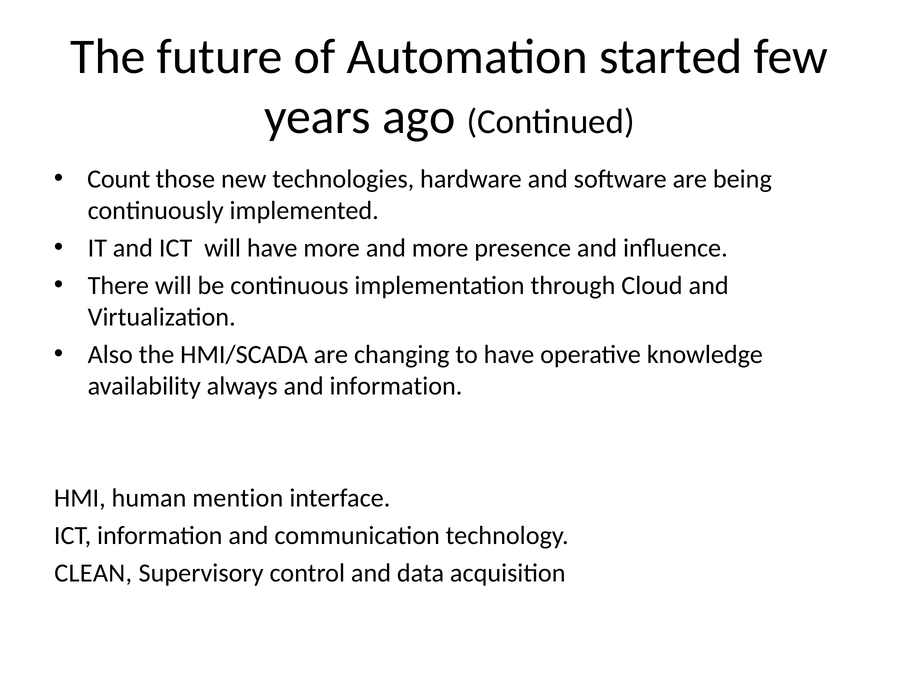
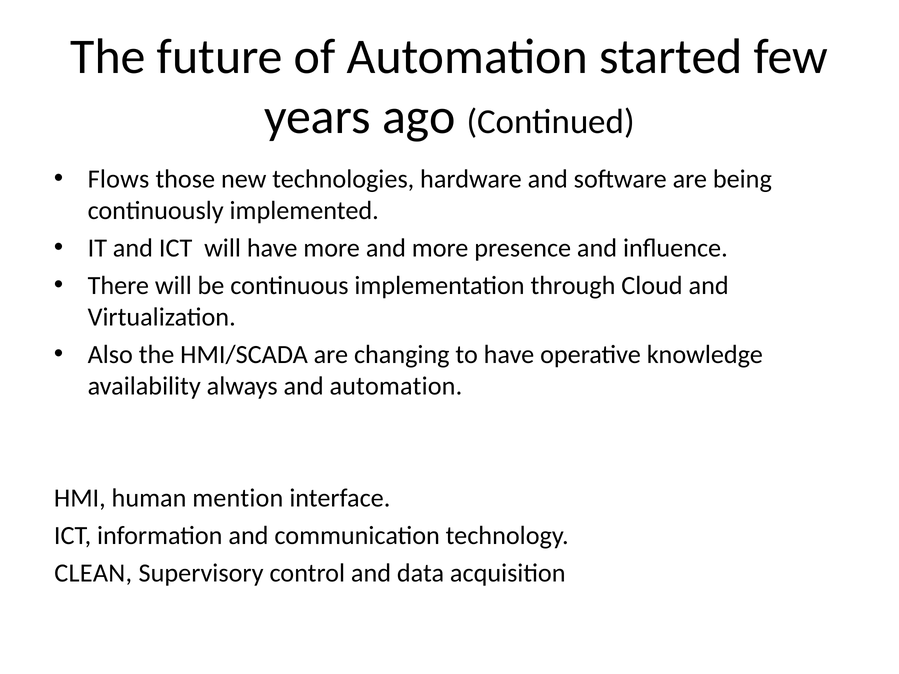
Count: Count -> Flows (119, 179)
and information: information -> automation (396, 386)
